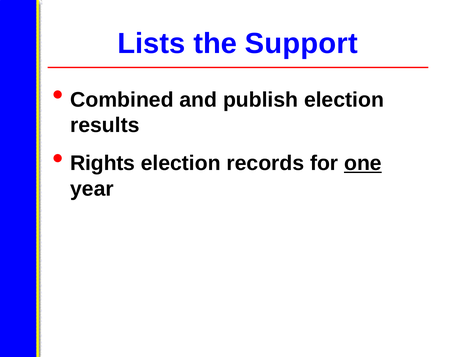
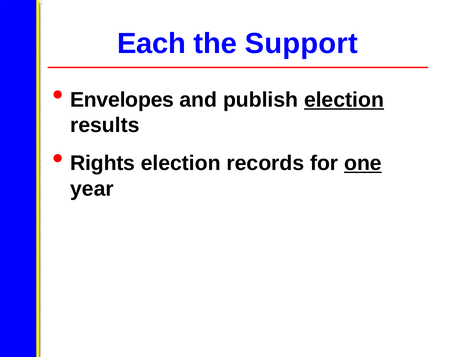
Lists: Lists -> Each (152, 44)
Combined: Combined -> Envelopes (122, 100)
election underline: none -> present (344, 100)
